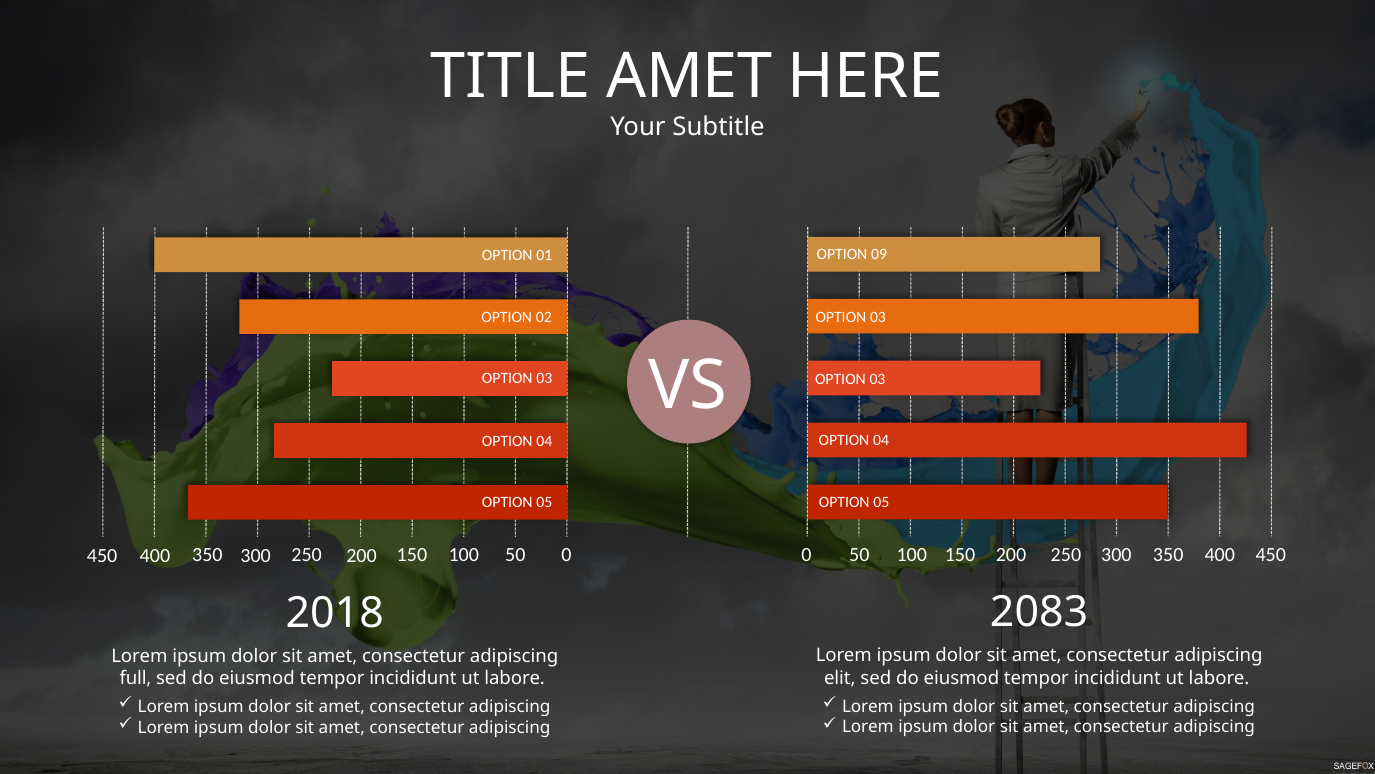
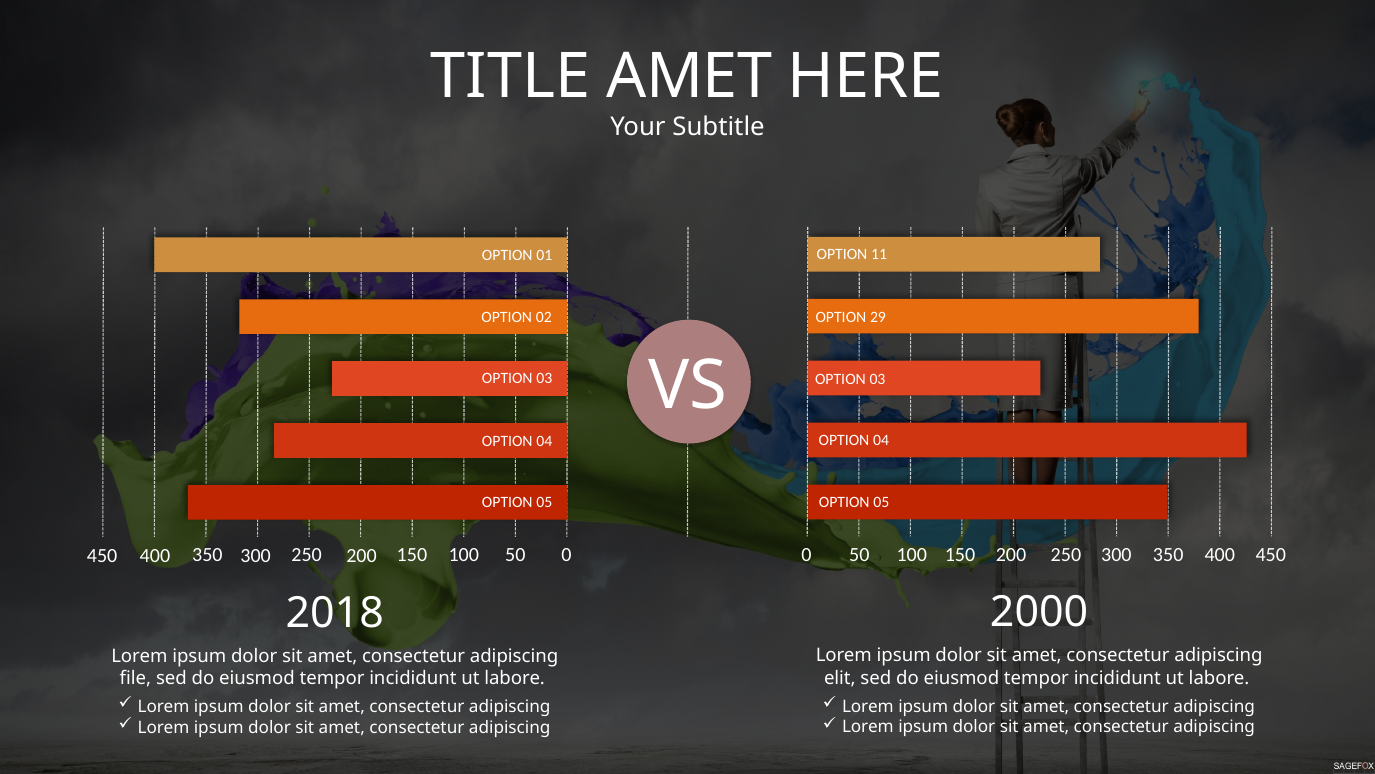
09: 09 -> 11 (879, 254)
03: 03 -> 29 (878, 317)
2083: 2083 -> 2000 (1039, 612)
full: full -> file (135, 678)
